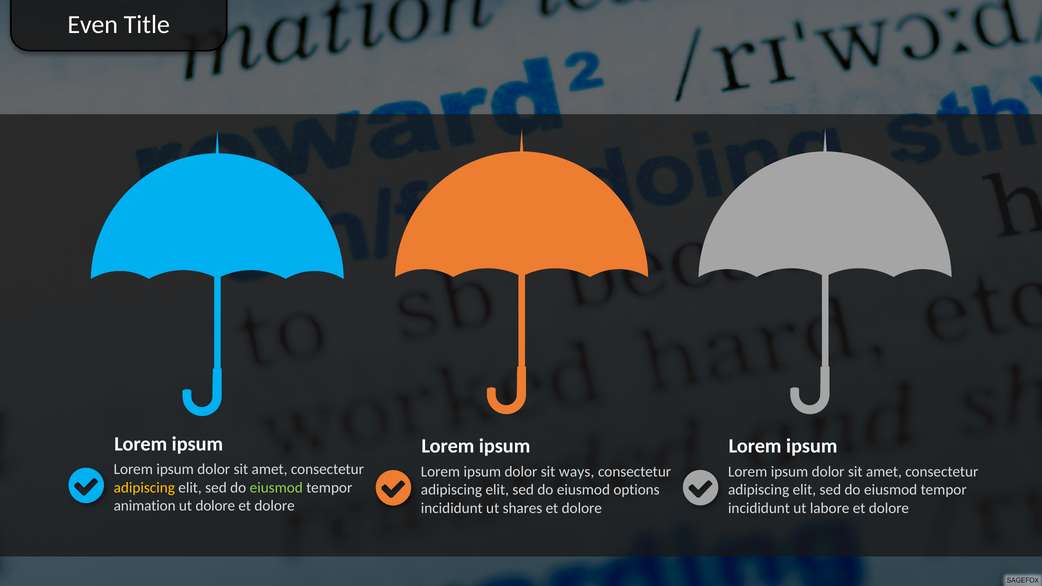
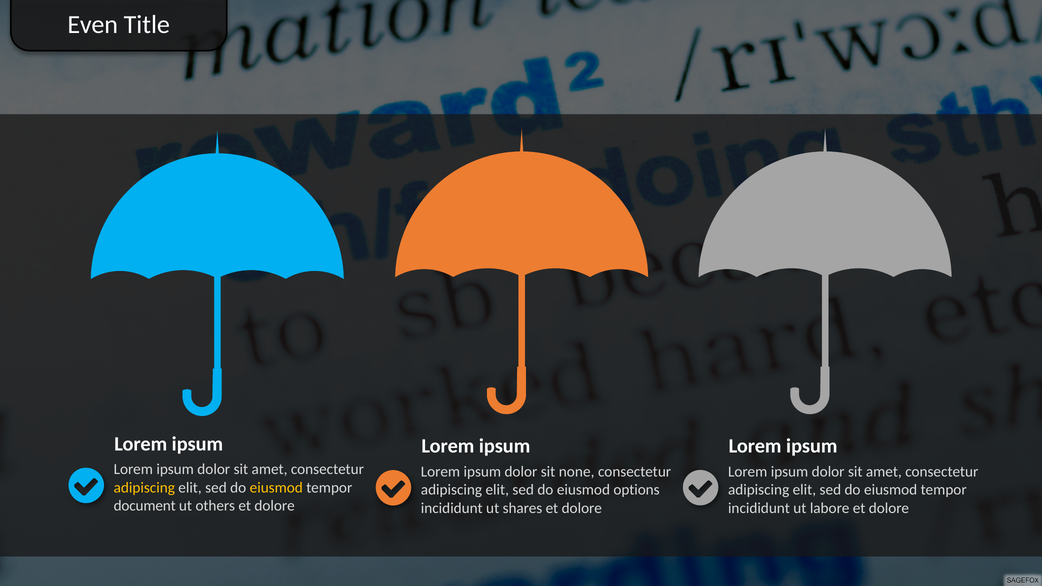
ways: ways -> none (577, 472)
eiusmod colour: light green -> yellow (276, 488)
animation: animation -> document (145, 506)
ut dolore: dolore -> others (215, 506)
